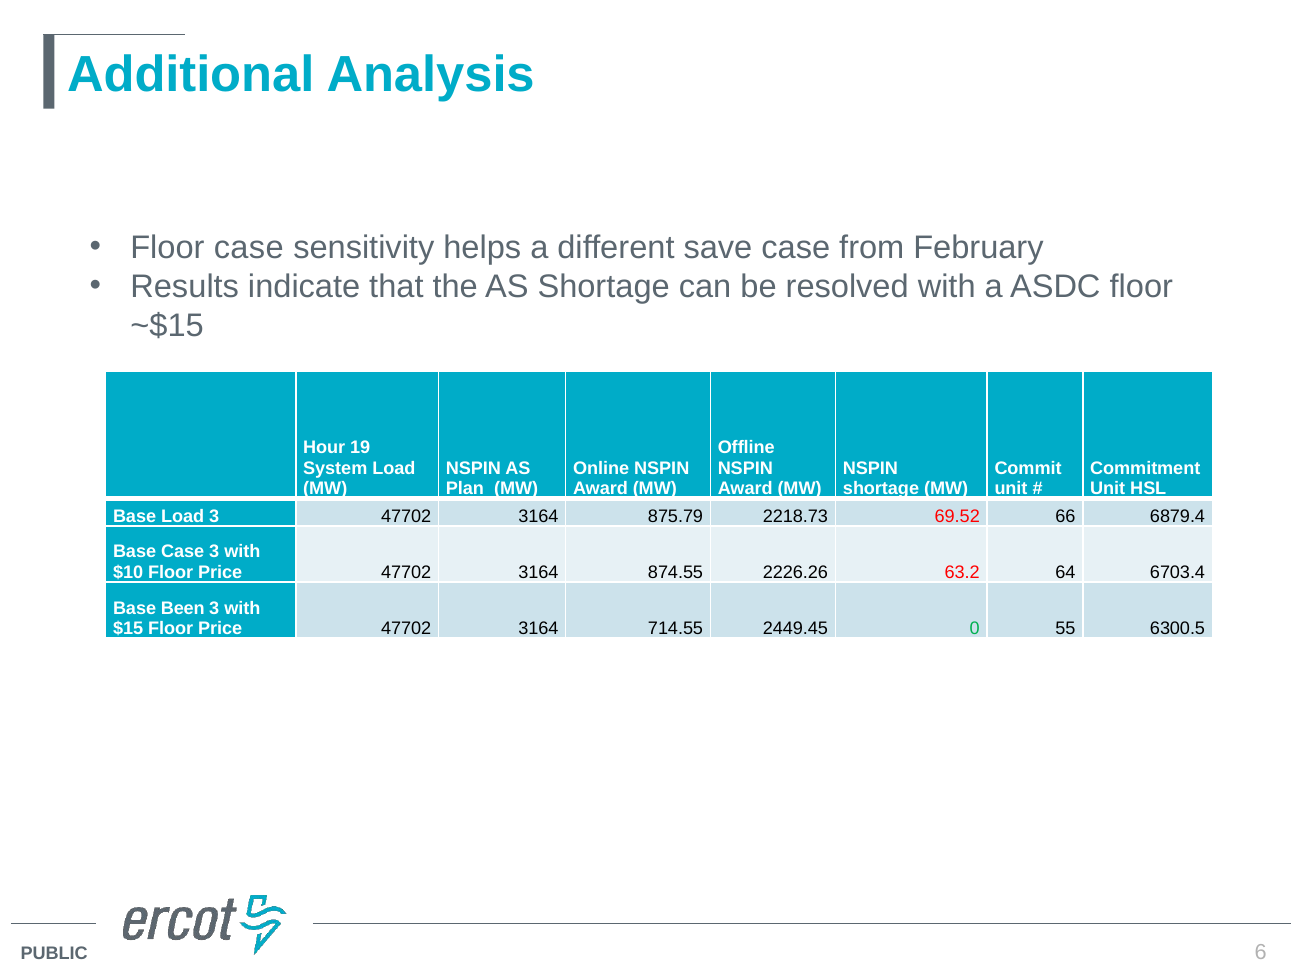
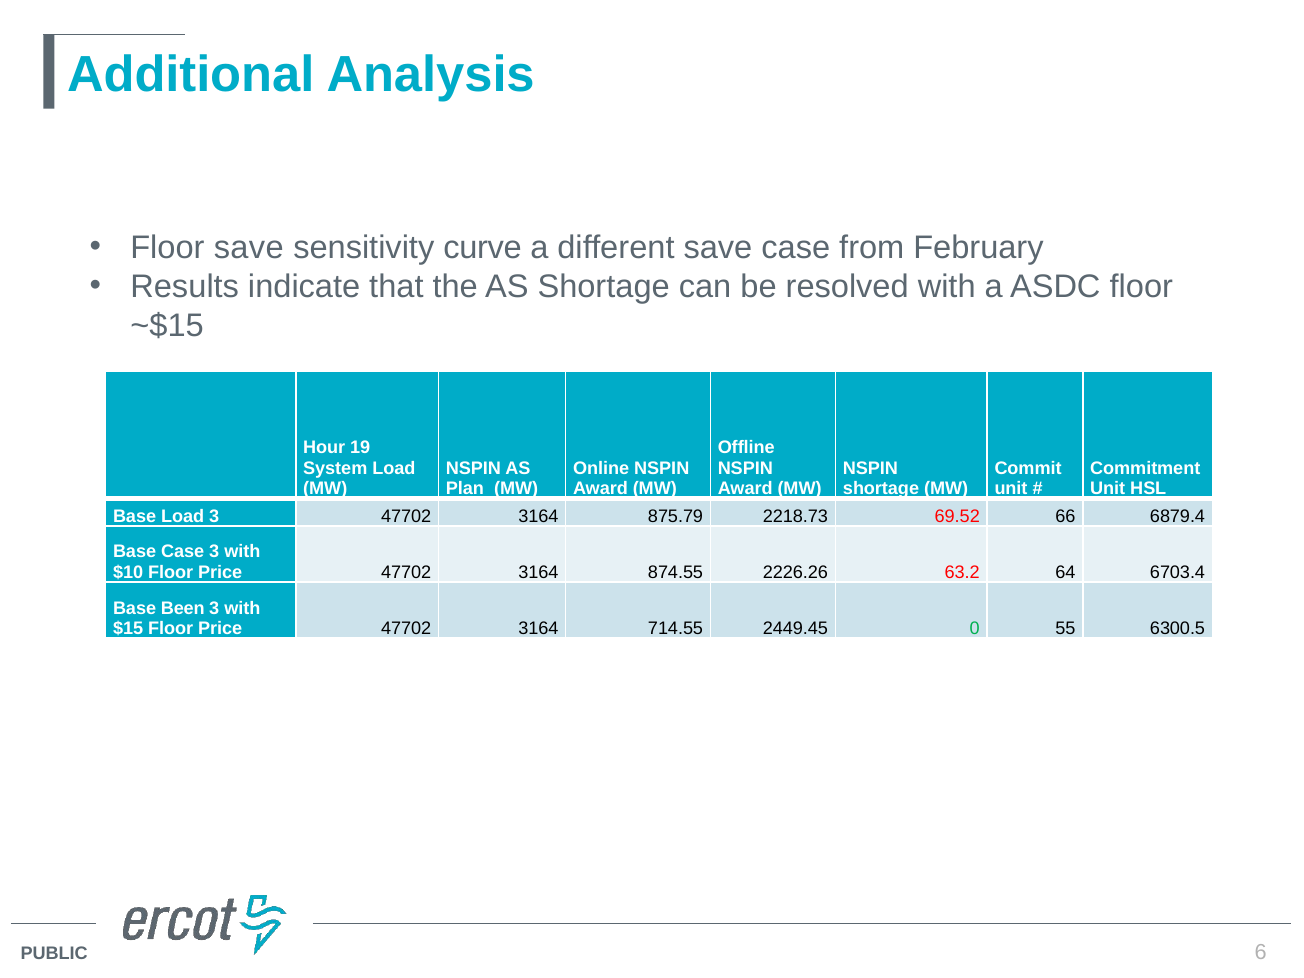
Floor case: case -> save (249, 248)
helps: helps -> curve (482, 248)
